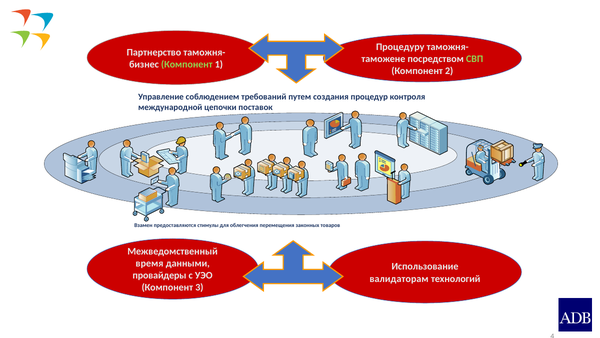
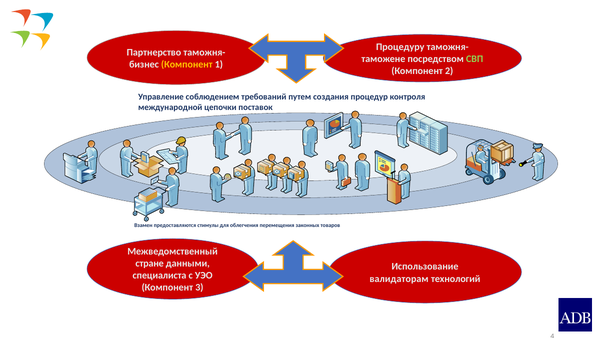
Компонент colour: light green -> yellow (187, 64)
время: время -> стране (150, 263)
провайдеры: провайдеры -> специалиста (160, 275)
